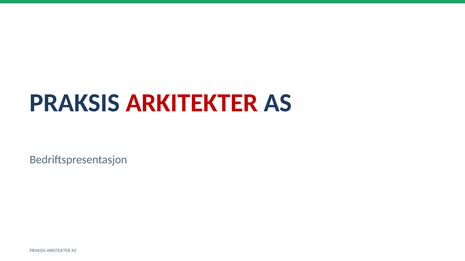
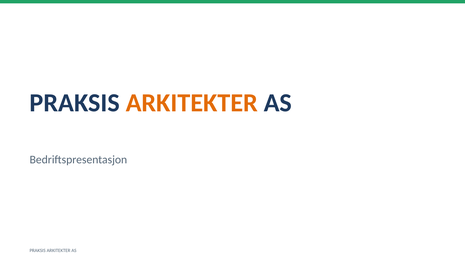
ARKITEKTER colour: red -> orange (192, 103)
